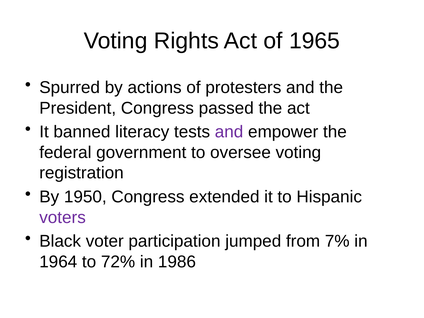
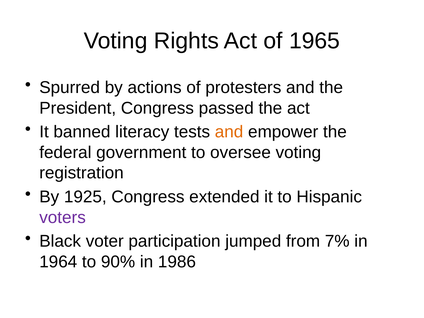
and colour: purple -> orange (229, 132)
1950: 1950 -> 1925 (85, 197)
72%: 72% -> 90% (118, 262)
